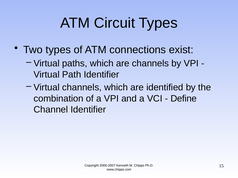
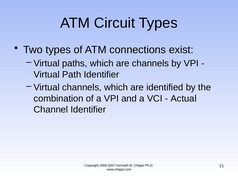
Define: Define -> Actual (184, 99)
